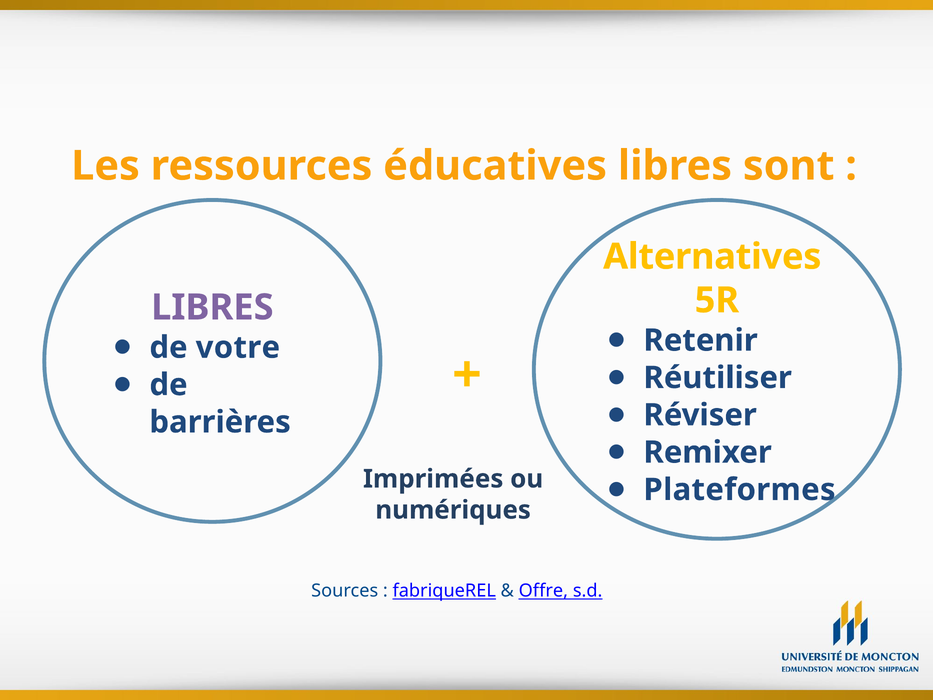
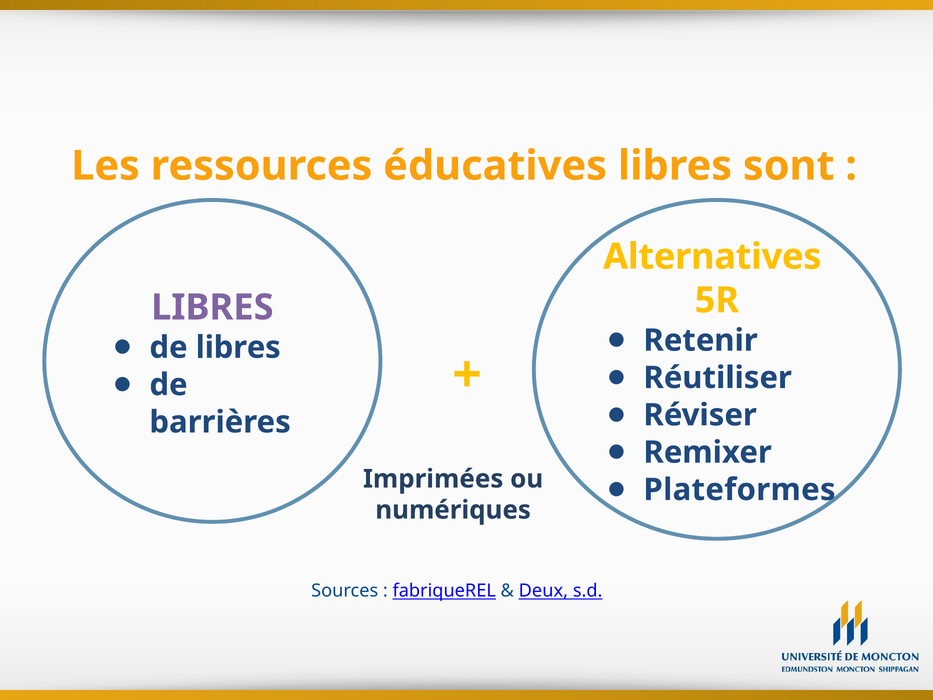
de votre: votre -> libres (238, 347)
Offre: Offre -> Deux (543, 590)
